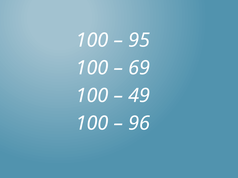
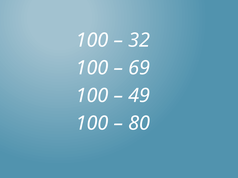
95: 95 -> 32 (139, 40)
96: 96 -> 80 (139, 124)
